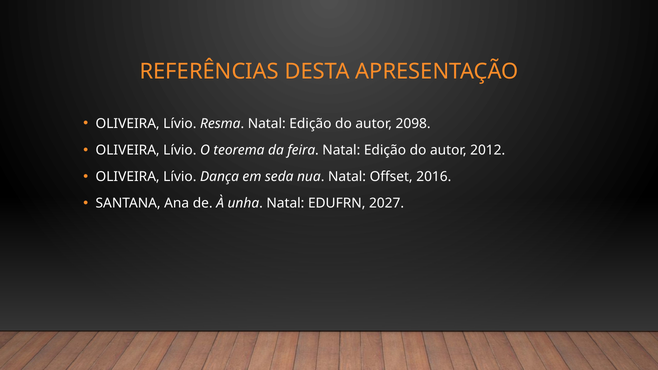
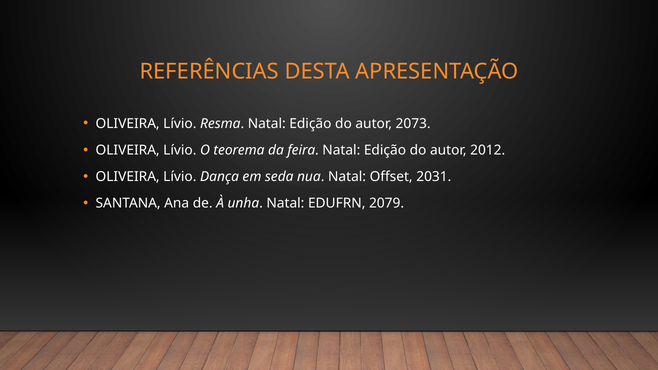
2098: 2098 -> 2073 (413, 124)
2016: 2016 -> 2031 (434, 177)
2027: 2027 -> 2079 (387, 204)
